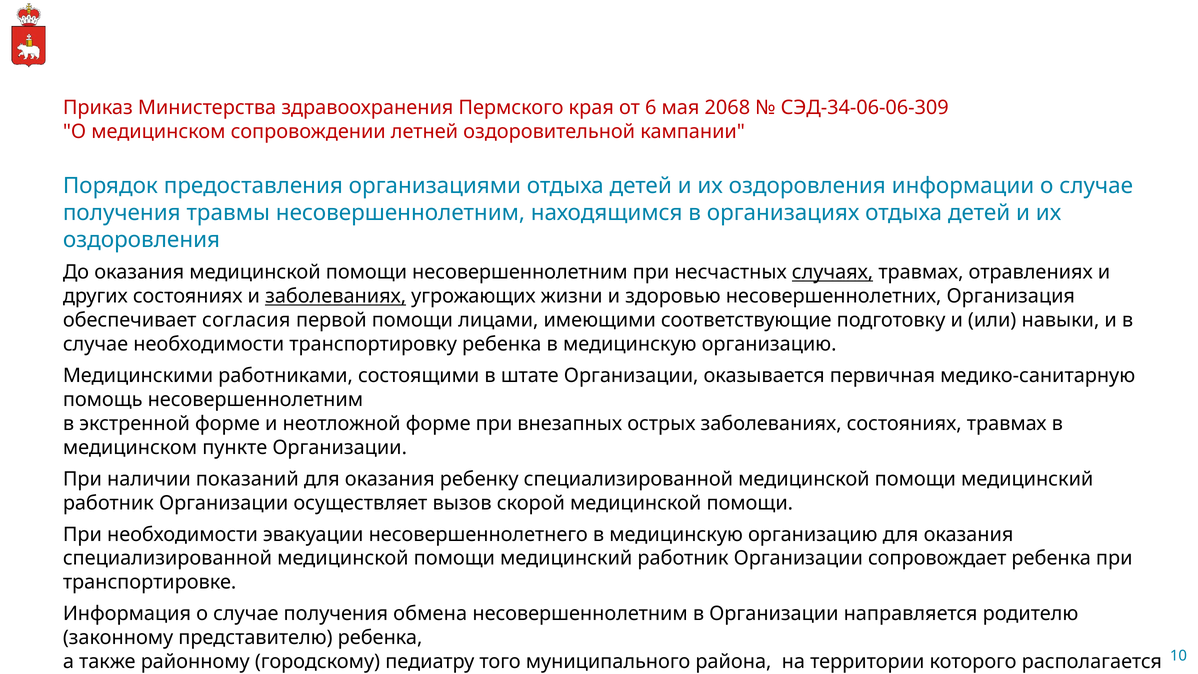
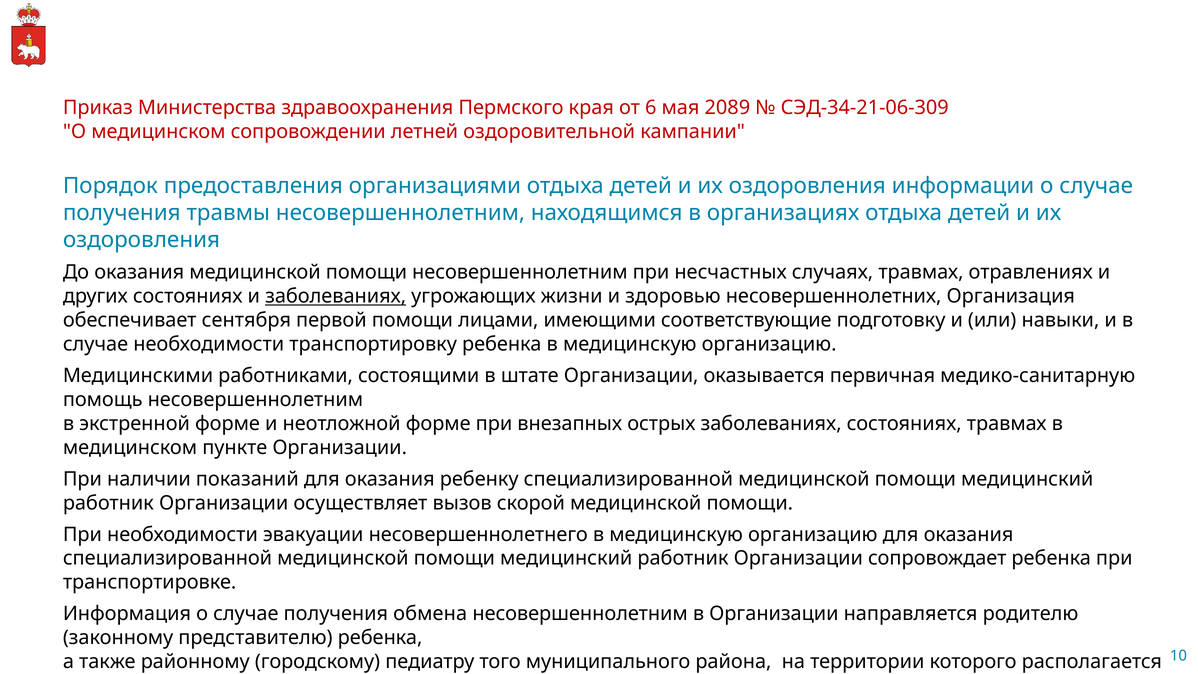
2068: 2068 -> 2089 (727, 108)
СЭД-34-06-06-309: СЭД-34-06-06-309 -> СЭД-34-21-06-309 (865, 108)
случаях underline: present -> none (833, 272)
согласия: согласия -> сентября (246, 320)
